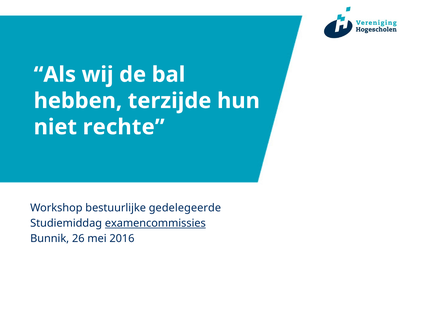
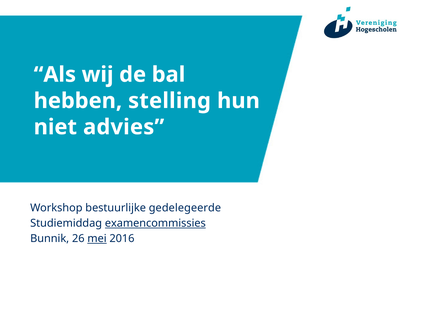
terzijde: terzijde -> stelling (169, 101)
rechte: rechte -> advies (124, 127)
mei underline: none -> present (97, 239)
